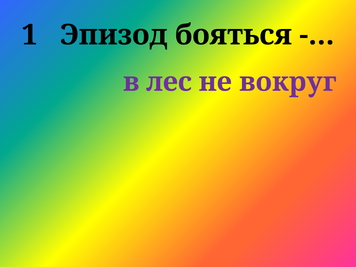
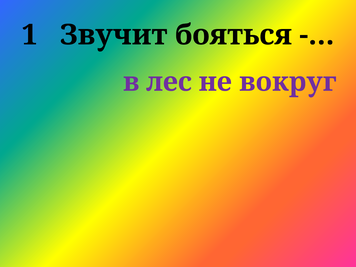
Эпизод: Эпизод -> Звучит (114, 35)
